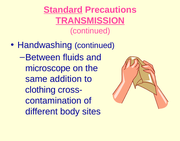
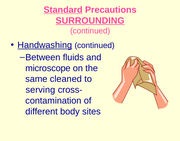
TRANSMISSION: TRANSMISSION -> SURROUNDING (90, 21)
Handwashing underline: none -> present (45, 45)
addition: addition -> cleaned (66, 79)
clothing: clothing -> serving (40, 89)
